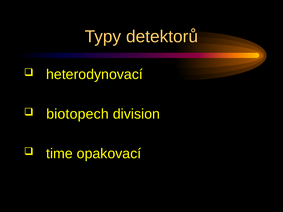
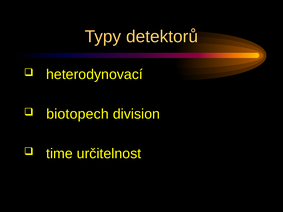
opakovací: opakovací -> určitelnost (109, 154)
